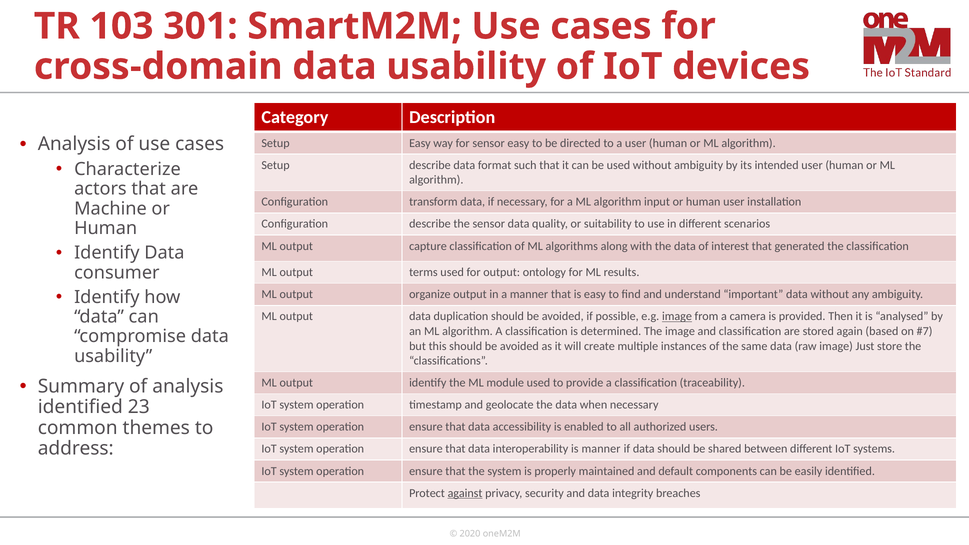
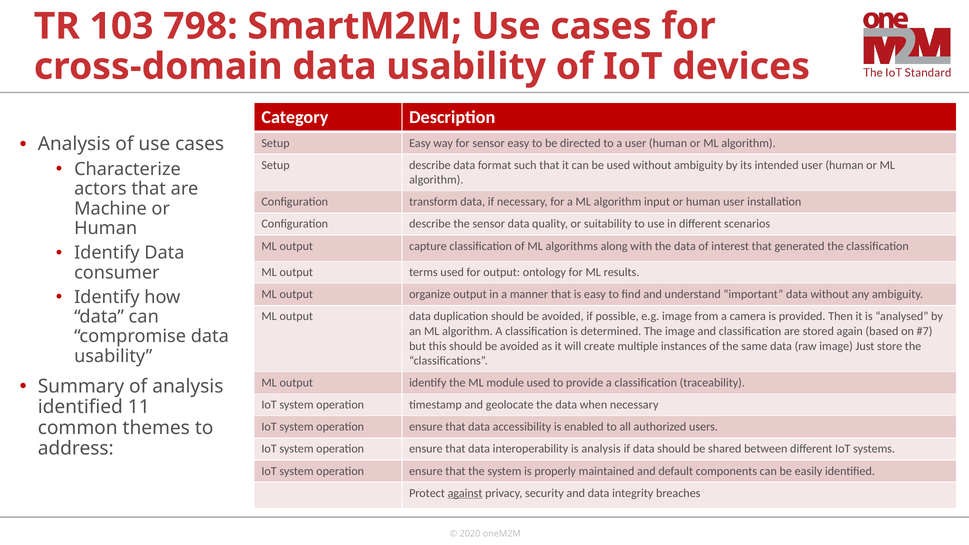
301: 301 -> 798 (200, 26)
image underline: present -> none (677, 317)
23: 23 -> 11 (139, 407)
is manner: manner -> analysis (601, 449)
